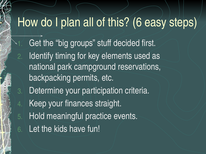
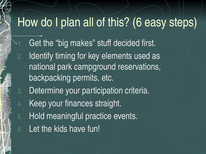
groups: groups -> makes (83, 43)
